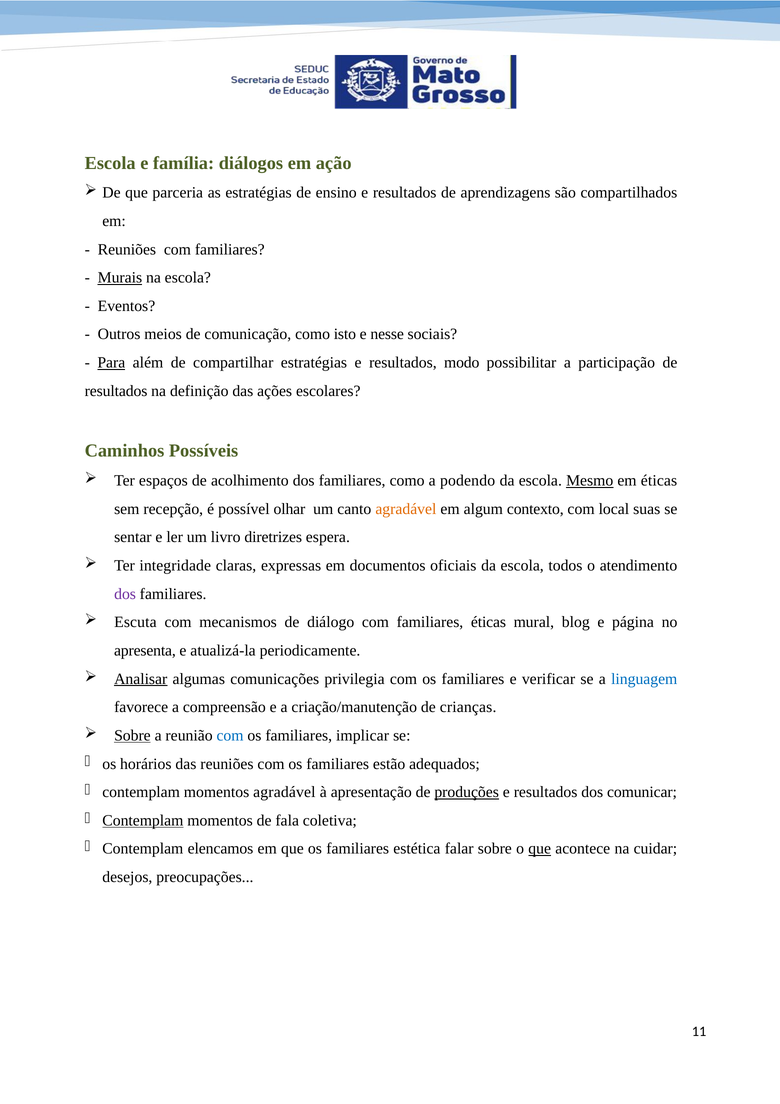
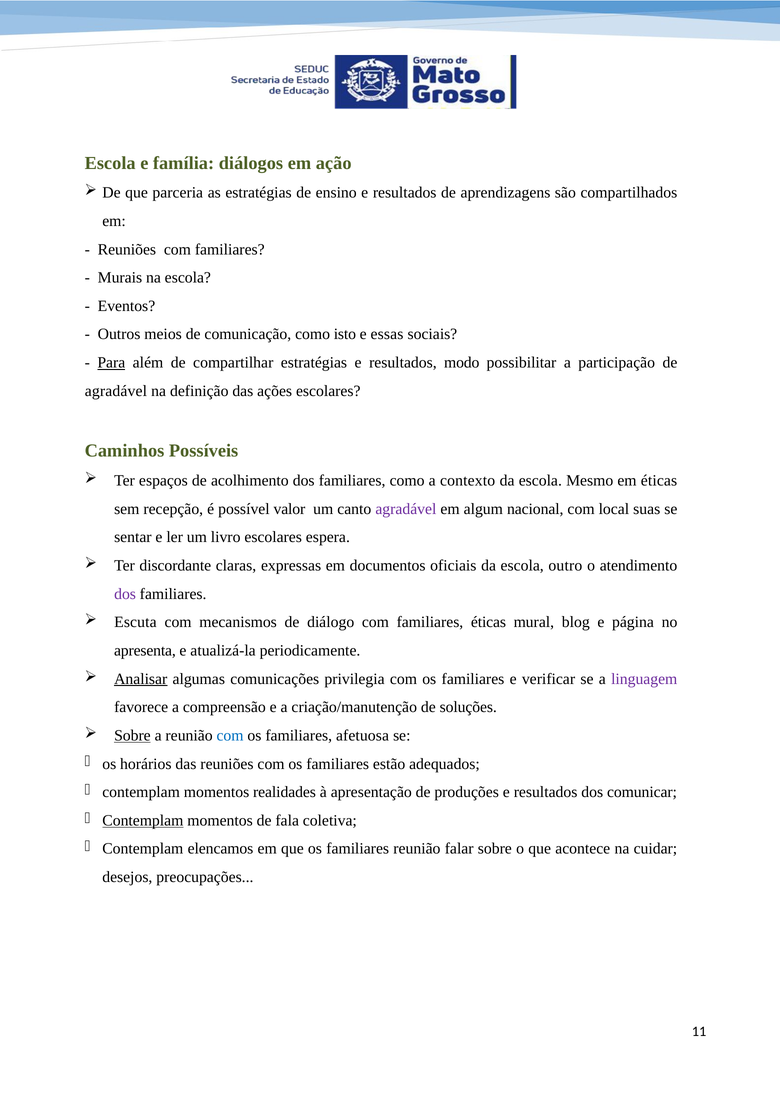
Murais underline: present -> none (120, 278)
nesse: nesse -> essas (387, 334)
resultados: resultados -> agradável (116, 391)
podendo: podendo -> contexto (468, 481)
Mesmo underline: present -> none (590, 481)
olhar: olhar -> valor (289, 509)
agradável colour: orange -> purple (406, 509)
contexto: contexto -> nacional (535, 509)
livro diretrizes: diretrizes -> escolares (273, 537)
integridade: integridade -> discordante (175, 565)
todos: todos -> outro (565, 565)
linguagem colour: blue -> purple (644, 679)
crianças: crianças -> soluções (468, 707)
implicar: implicar -> afetuosa (363, 735)
momentos agradável: agradável -> realidades (284, 792)
produções underline: present -> none (467, 792)
familiares estética: estética -> reunião (417, 849)
que underline: present -> none (540, 849)
